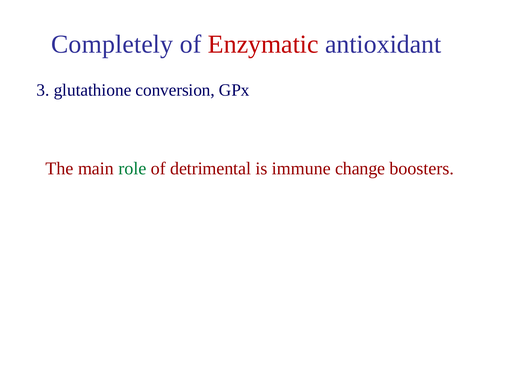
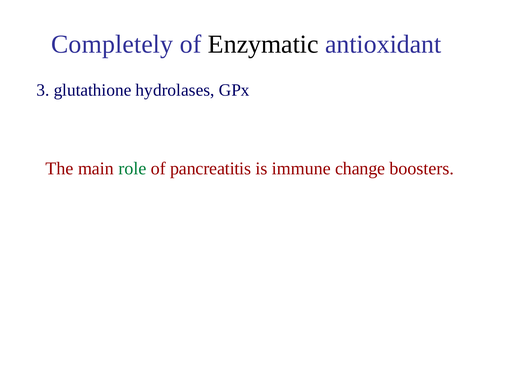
Enzymatic colour: red -> black (263, 44)
conversion: conversion -> hydrolases (175, 90)
detrimental: detrimental -> pancreatitis (211, 168)
